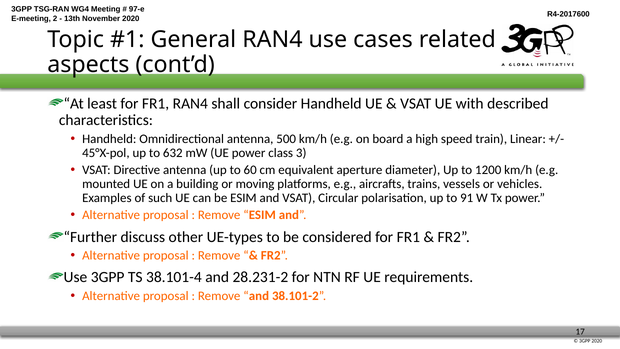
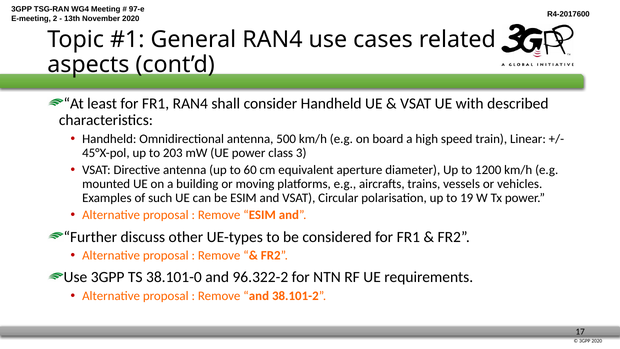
632: 632 -> 203 (173, 153)
91: 91 -> 19 (467, 198)
38.101-4: 38.101-4 -> 38.101-0 (174, 277)
28.231-2: 28.231-2 -> 96.322-2 (260, 277)
